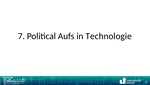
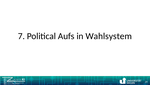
Technologie: Technologie -> Wahlsystem (109, 36)
